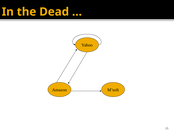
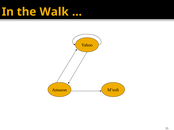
Dead: Dead -> Walk (54, 12)
